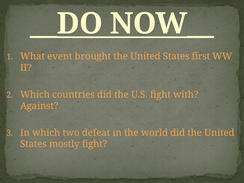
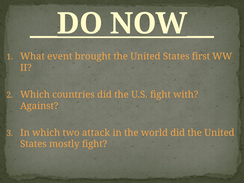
defeat: defeat -> attack (96, 133)
